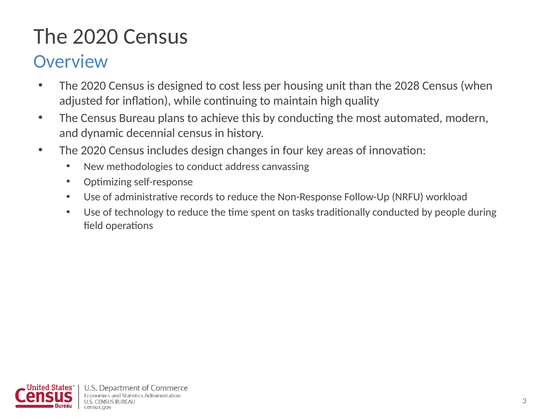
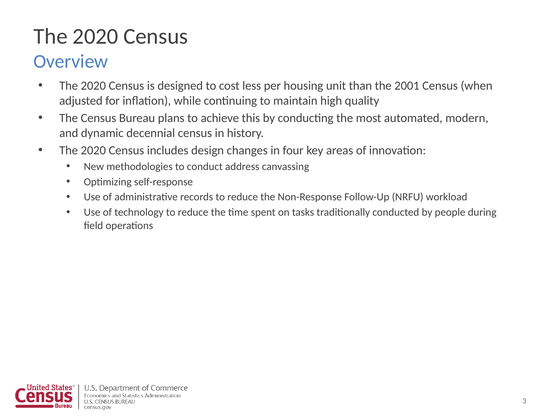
2028: 2028 -> 2001 (407, 86)
